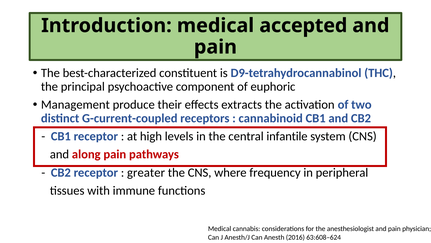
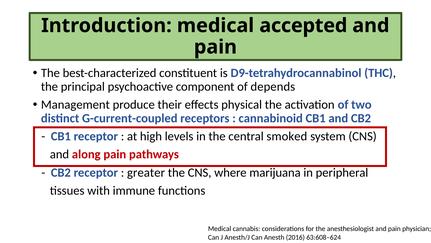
euphoric: euphoric -> depends (273, 86)
extracts: extracts -> physical (242, 104)
infantile: infantile -> smoked (287, 136)
frequency: frequency -> marijuana (275, 172)
